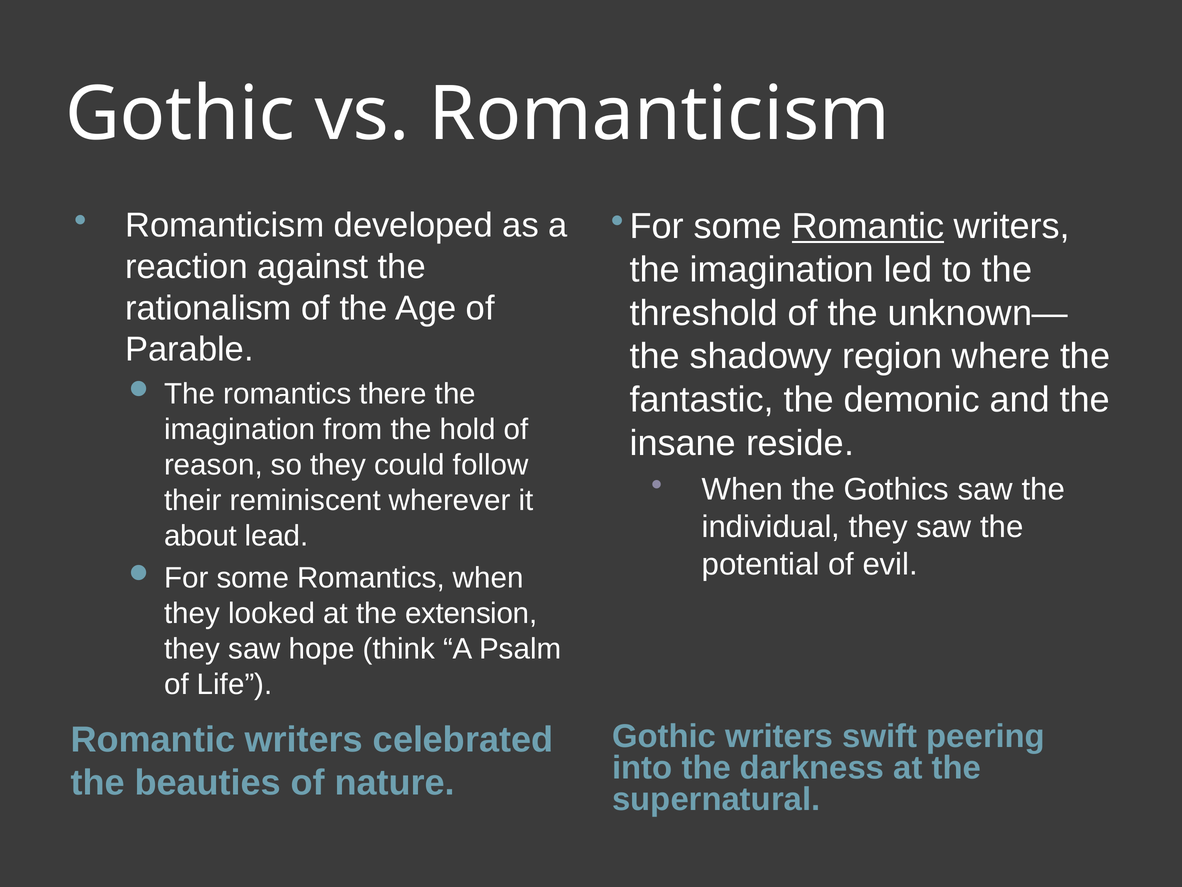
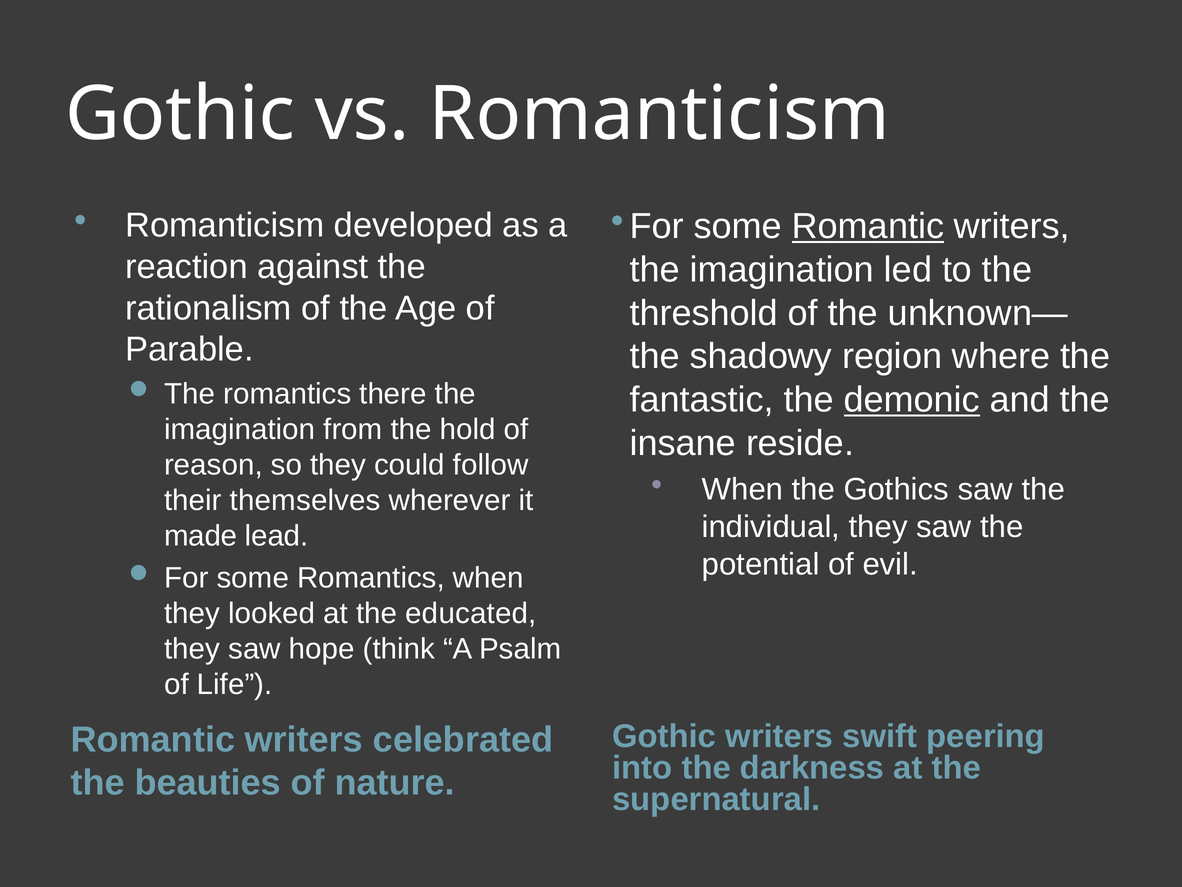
demonic underline: none -> present (912, 400)
reminiscent: reminiscent -> themselves (305, 500)
about: about -> made (201, 536)
extension: extension -> educated (471, 613)
